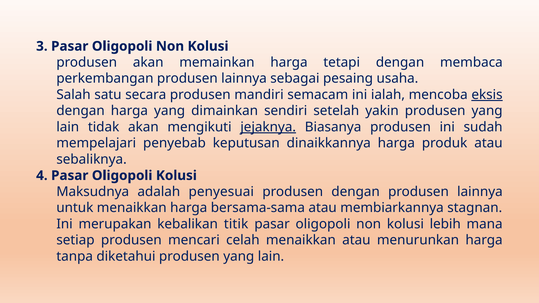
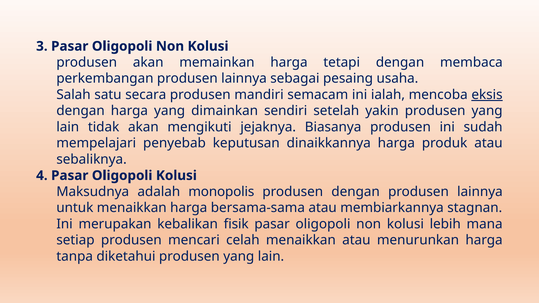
jejaknya underline: present -> none (268, 127)
penyesuai: penyesuai -> monopolis (221, 192)
titik: titik -> fisik (236, 224)
